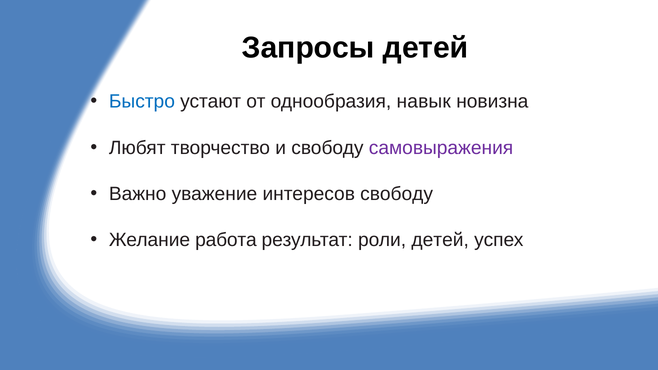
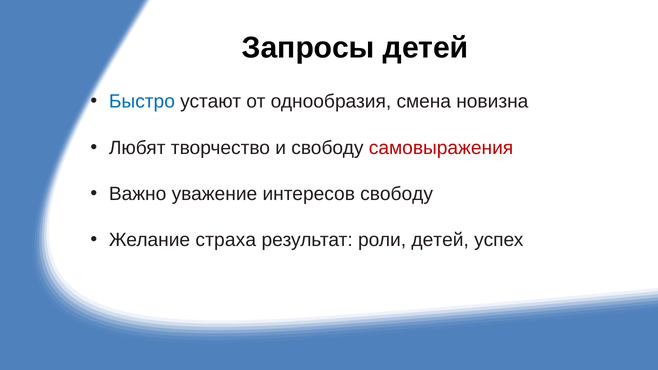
навык: навык -> смена (424, 102)
самовыражения colour: purple -> red (441, 148)
работа: работа -> страха (226, 240)
